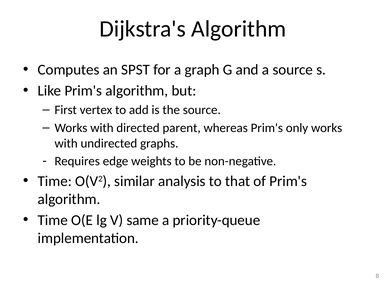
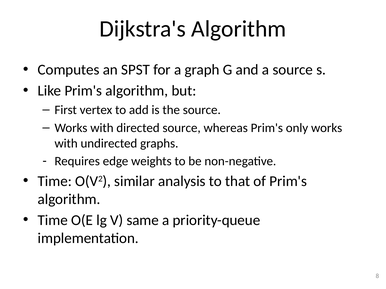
directed parent: parent -> source (182, 128)
